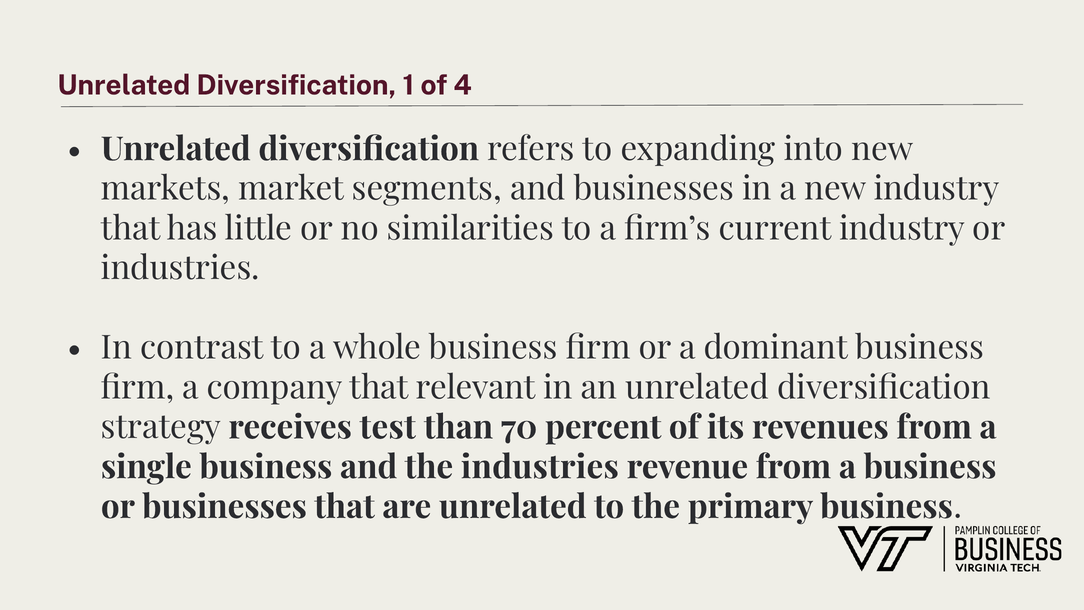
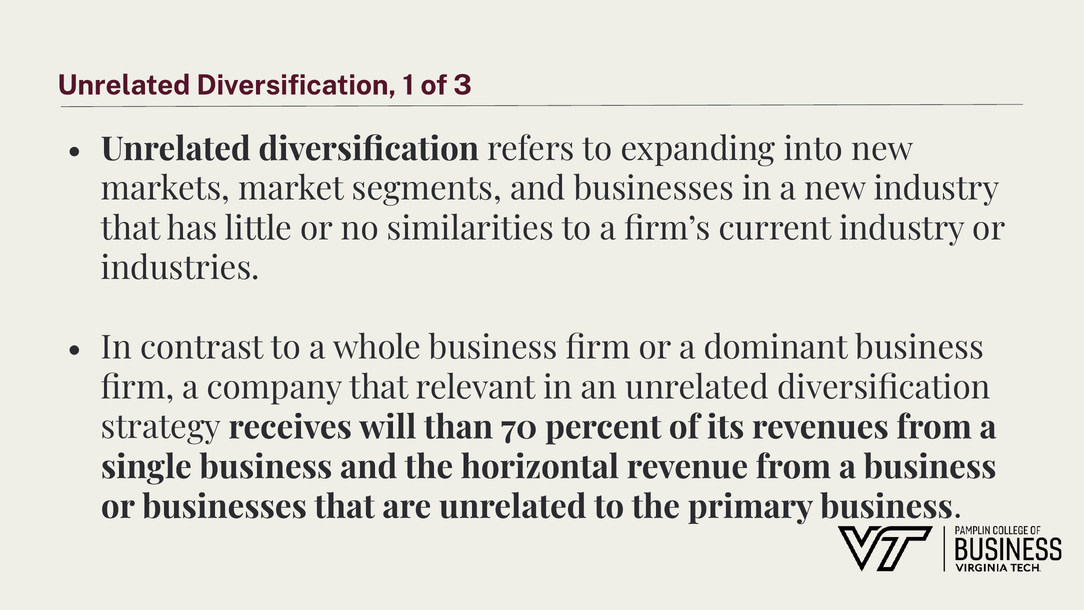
4: 4 -> 3 (463, 85)
test: test -> will (388, 427)
the industries: industries -> horizontal (540, 467)
